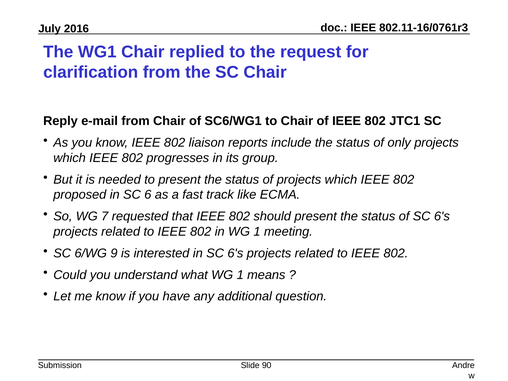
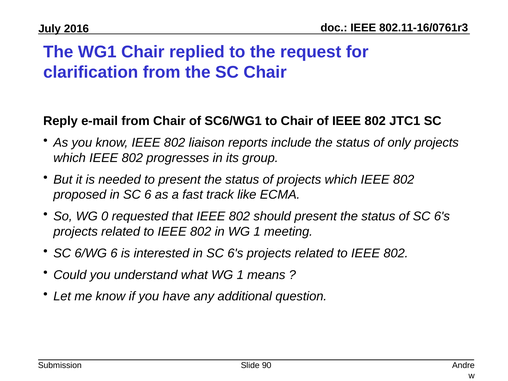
7: 7 -> 0 (105, 216)
6/WG 9: 9 -> 6 (114, 253)
